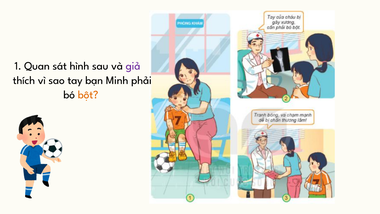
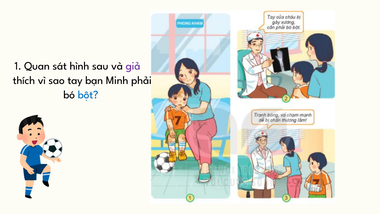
bột colour: orange -> blue (88, 94)
